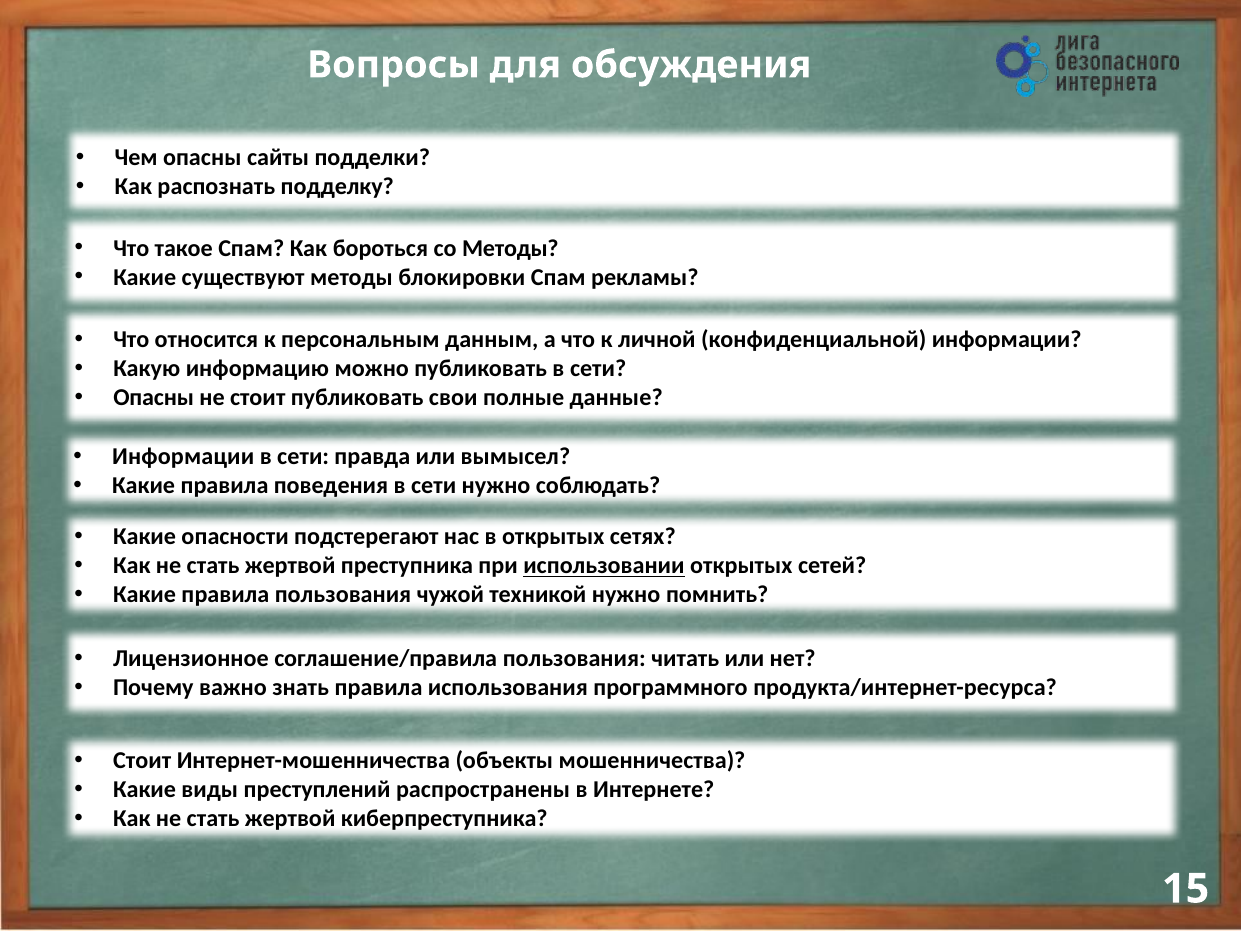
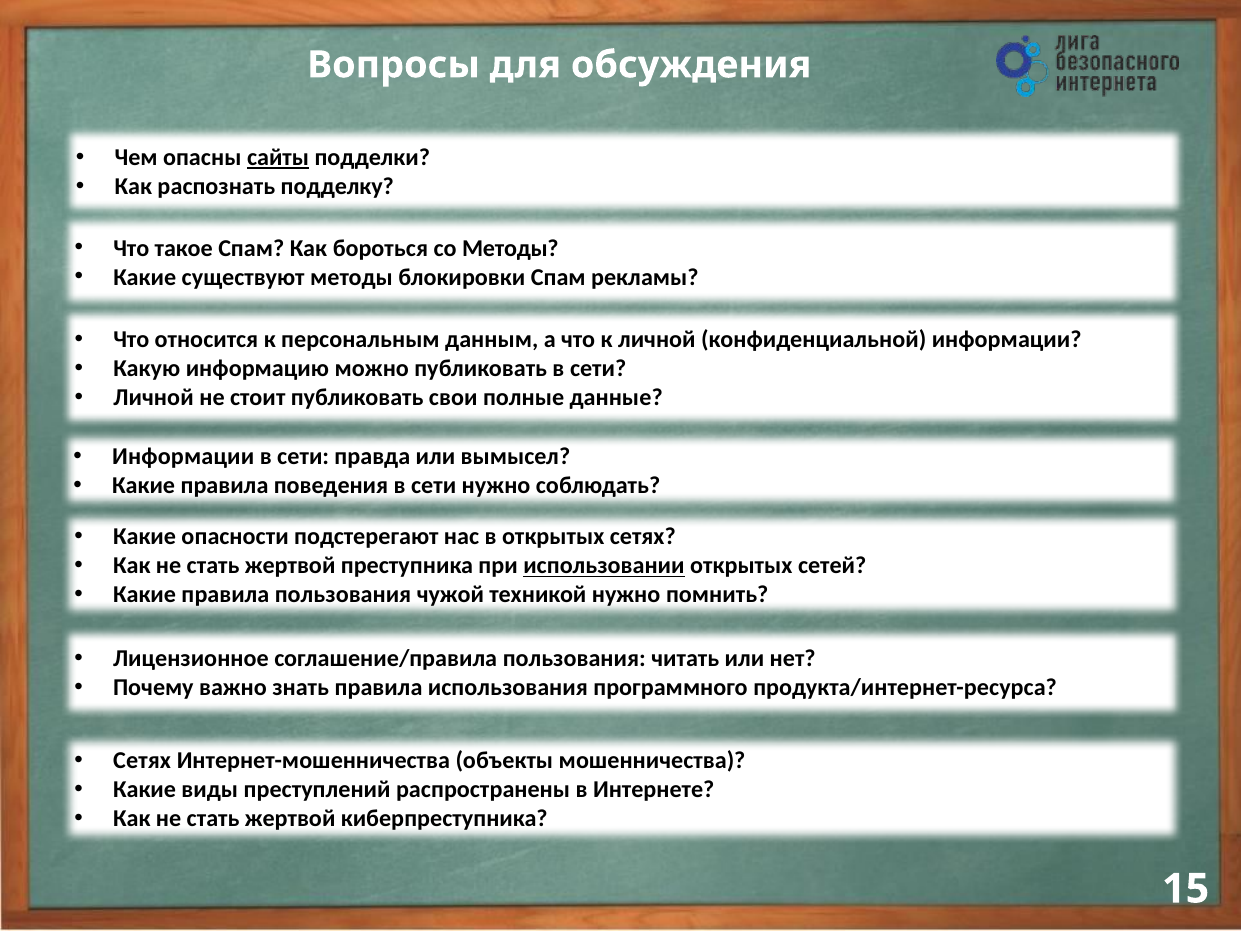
сайты underline: none -> present (278, 158)
Опасны: Опасны -> Личной (154, 397)
Стоит: Стоит -> Сетях (142, 761)
